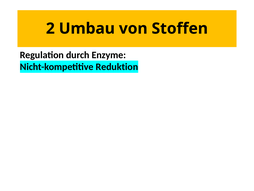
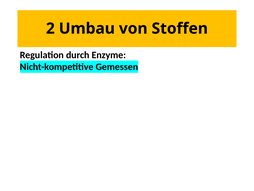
Reduktion: Reduktion -> Gemessen (117, 67)
